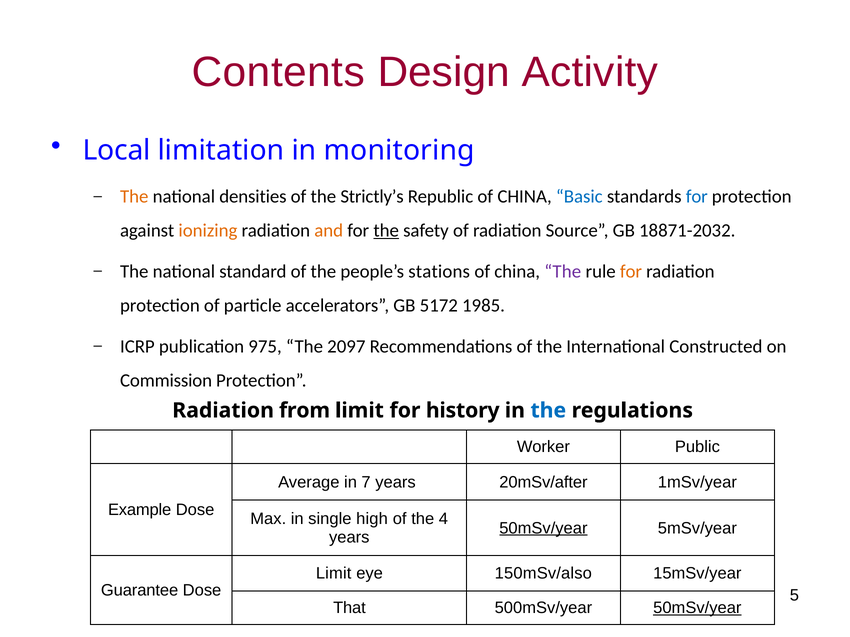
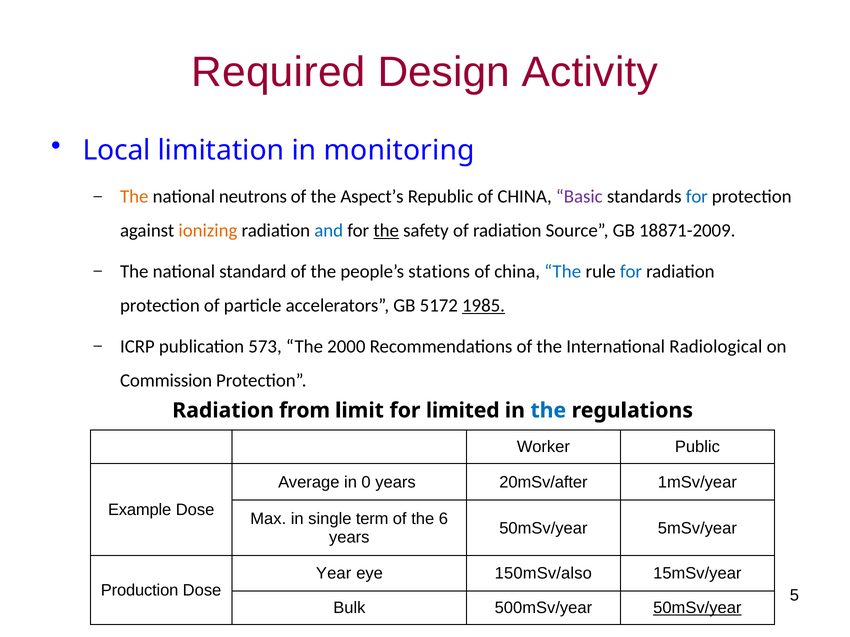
Contents: Contents -> Required (278, 72)
densities: densities -> neutrons (253, 197)
Strictly’s: Strictly’s -> Aspect’s (372, 197)
Basic colour: blue -> purple (579, 197)
and colour: orange -> blue (329, 231)
18871-2032: 18871-2032 -> 18871-2009 (687, 231)
The colour: purple -> blue (563, 272)
for colour: orange -> blue (631, 272)
1985 underline: none -> present (484, 306)
975: 975 -> 573 (265, 347)
2097: 2097 -> 2000 (346, 347)
Constructed: Constructed -> Radiological (716, 347)
history: history -> limited (463, 411)
7: 7 -> 0 (366, 482)
high: high -> term (372, 519)
4: 4 -> 6 (443, 519)
50mSv/year underline: present -> none (543, 529)
Limit: Limit -> Year (334, 574)
Guarantee: Guarantee -> Production (140, 591)
That: That -> Bulk (349, 608)
